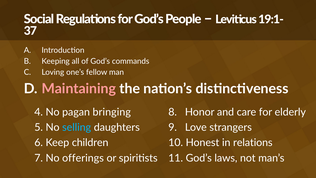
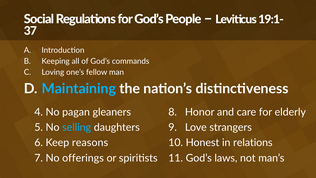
Maintaining colour: pink -> light blue (79, 89)
bringing: bringing -> gleaners (112, 112)
children: children -> reasons (90, 143)
